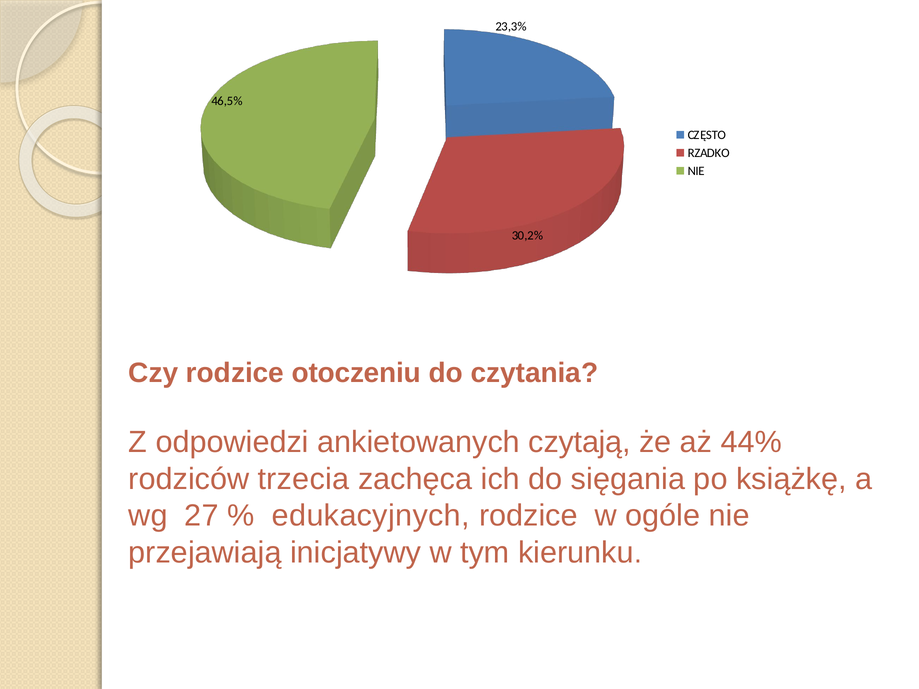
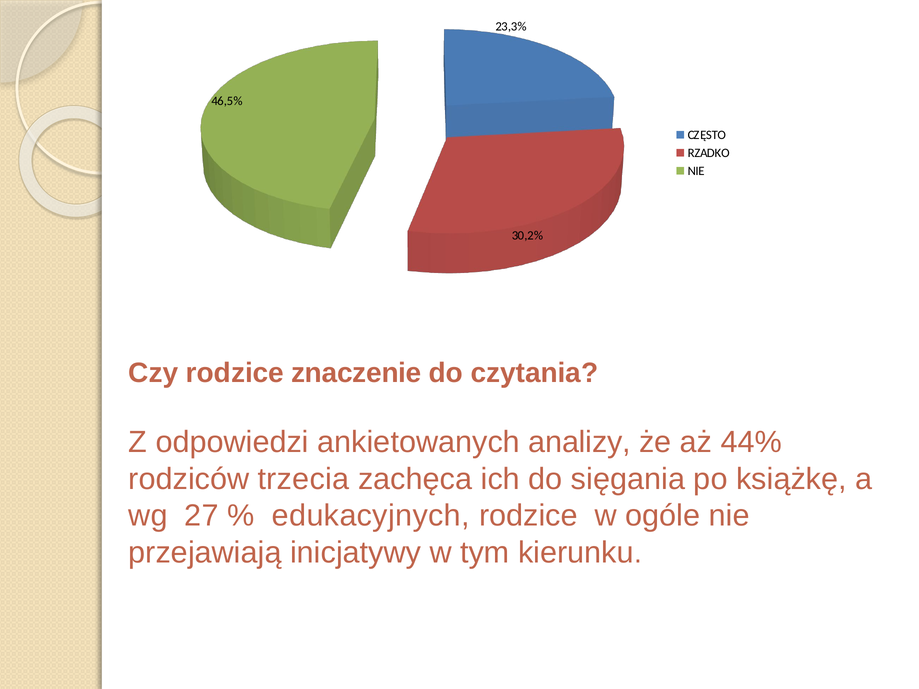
otoczeniu: otoczeniu -> znaczenie (356, 373)
czytają: czytają -> analizy (580, 442)
